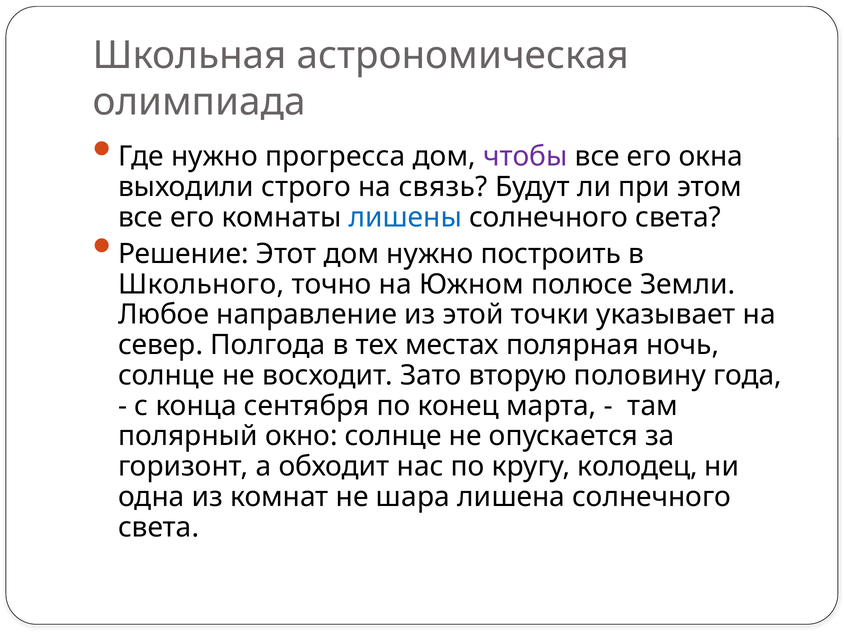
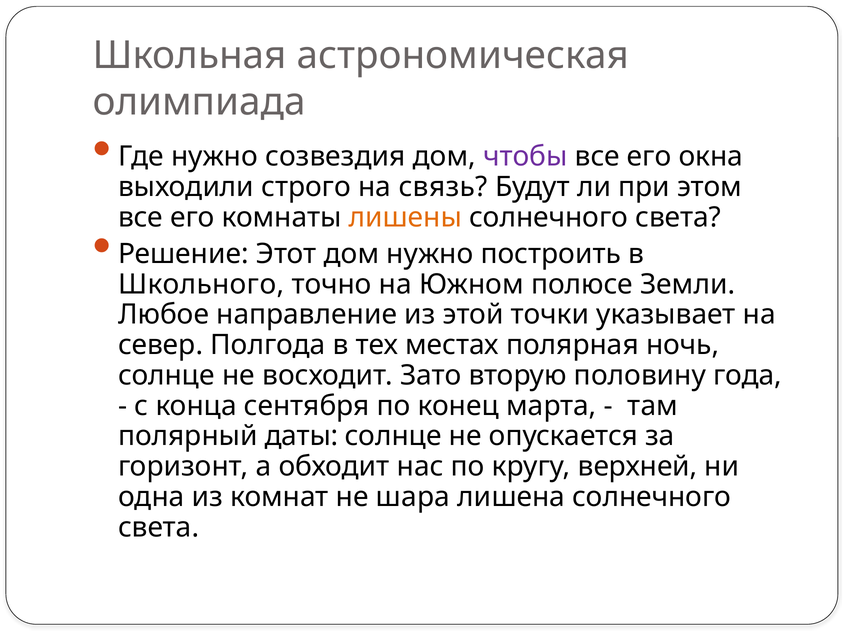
прогресса: прогресса -> созвездия (335, 157)
лишены colour: blue -> orange (405, 217)
окно: окно -> даты (301, 436)
колодец: колодец -> верхней (638, 466)
